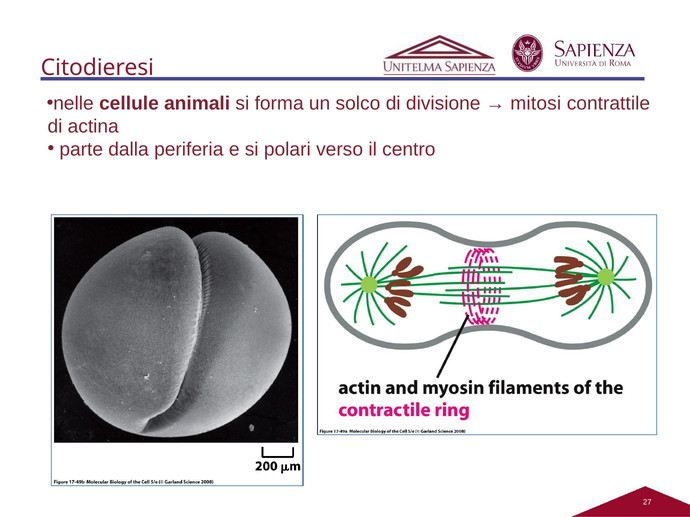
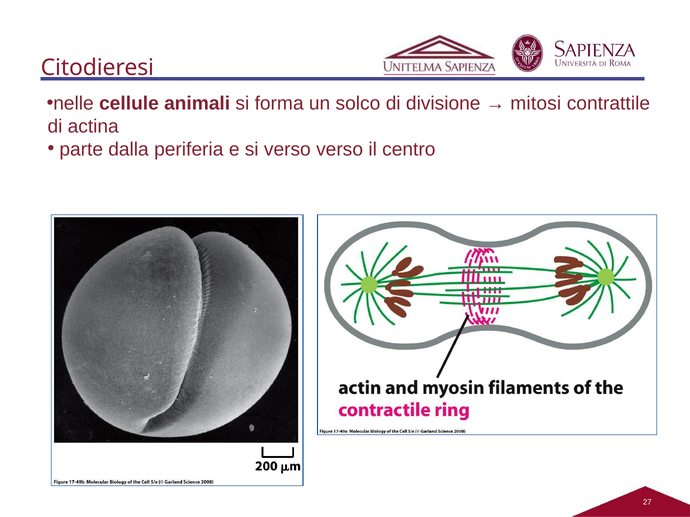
si polari: polari -> verso (287, 149)
